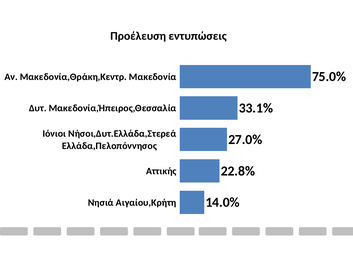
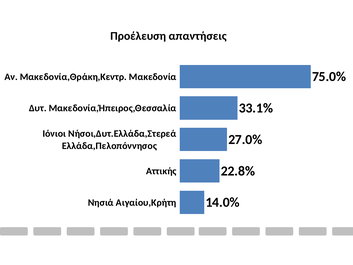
εντυπώσεις: εντυπώσεις -> απαντήσεις (198, 36)
